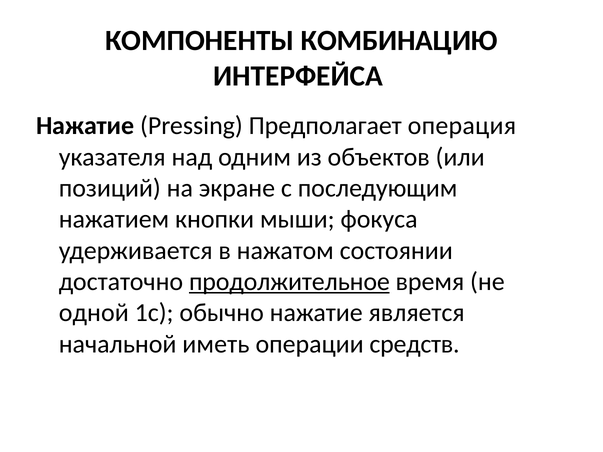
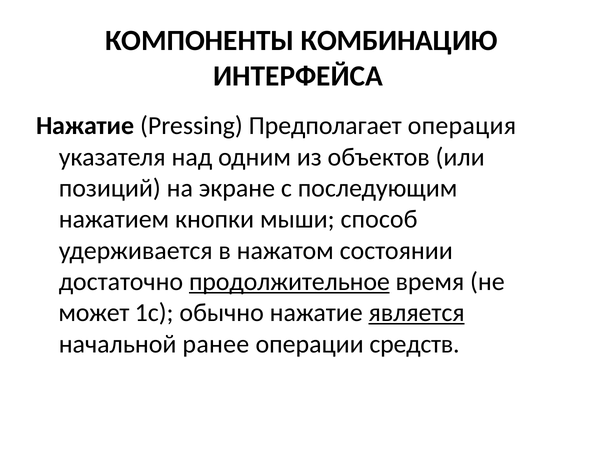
фокуса: фокуса -> способ (379, 219)
одной: одной -> может (94, 313)
является underline: none -> present (417, 313)
иметь: иметь -> ранее (216, 344)
